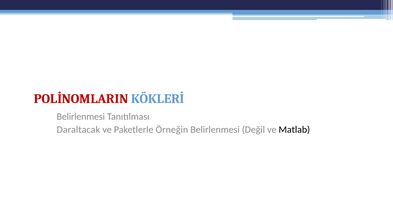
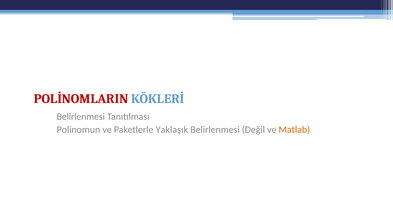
Daraltacak: Daraltacak -> Polinomun (78, 130)
Örneğin: Örneğin -> Yaklaşık (172, 130)
Matlab colour: black -> orange (294, 130)
